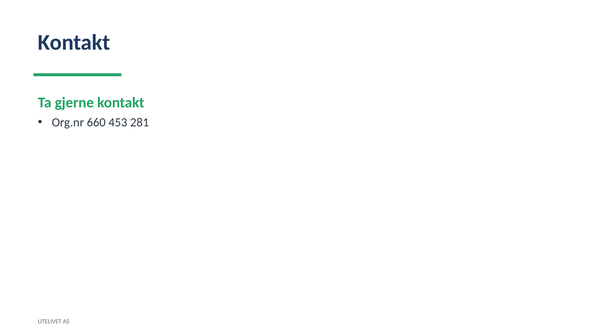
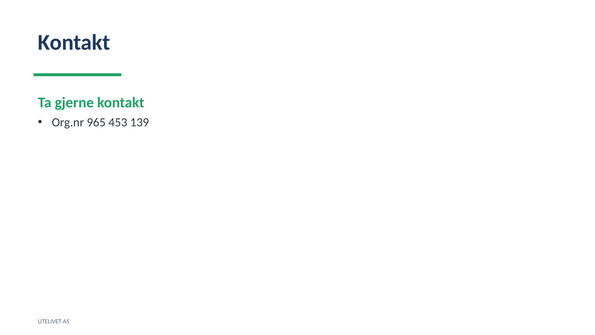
660: 660 -> 965 (96, 122)
281: 281 -> 139 (140, 122)
